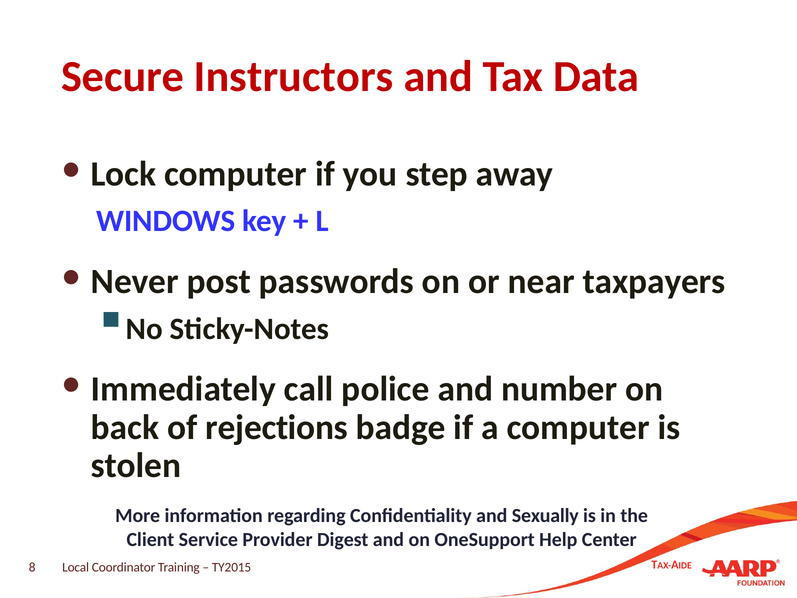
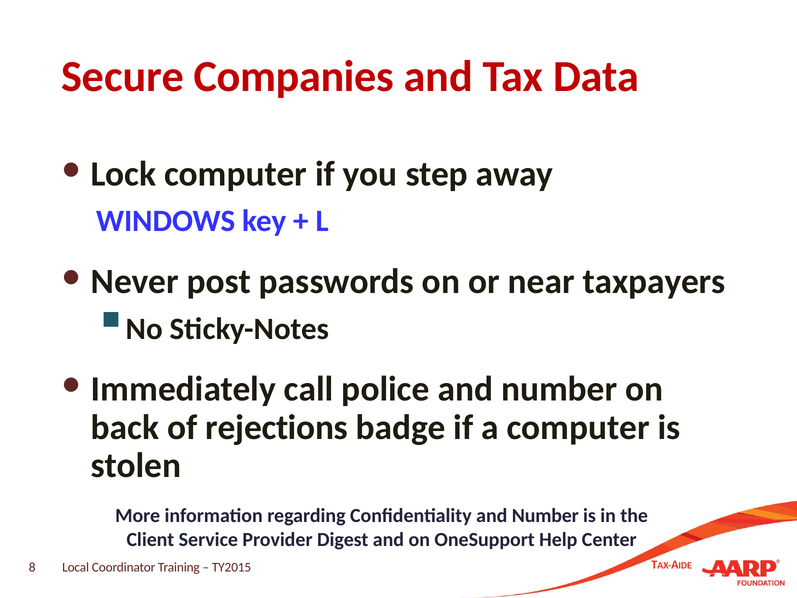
Instructors: Instructors -> Companies (294, 77)
Confidentiality and Sexually: Sexually -> Number (545, 515)
